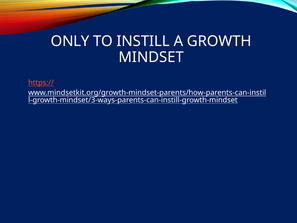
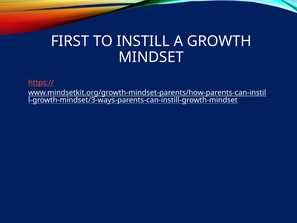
ONLY: ONLY -> FIRST (70, 41)
